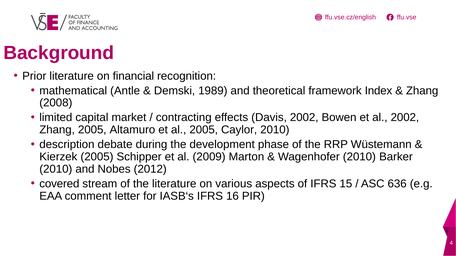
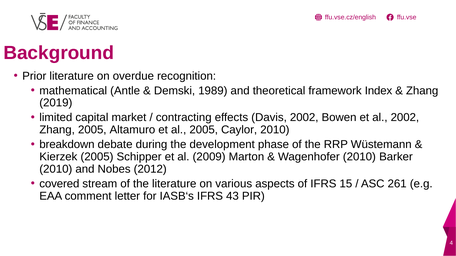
financial: financial -> overdue (133, 76)
2008: 2008 -> 2019 (56, 103)
description: description -> breakdown (67, 145)
636: 636 -> 261 (397, 184)
16: 16 -> 43 (232, 196)
